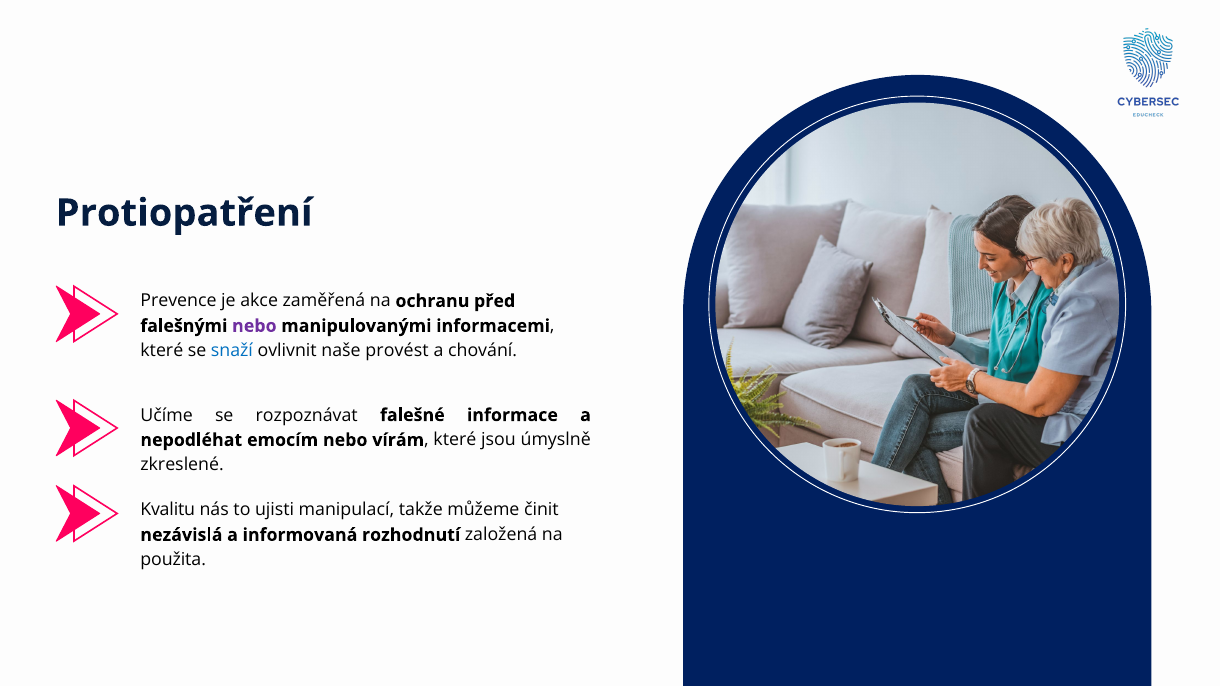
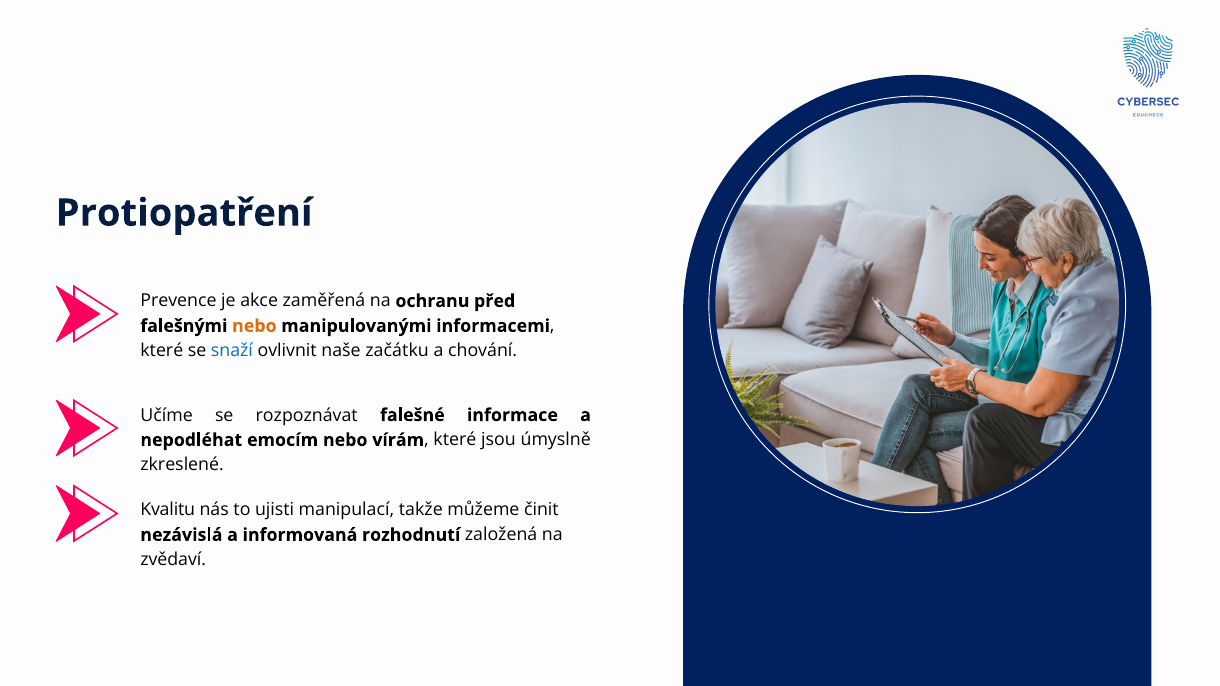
nebo colour: purple -> orange (254, 326)
provést: provést -> začátku (397, 351)
použita: použita -> zvědaví (173, 560)
